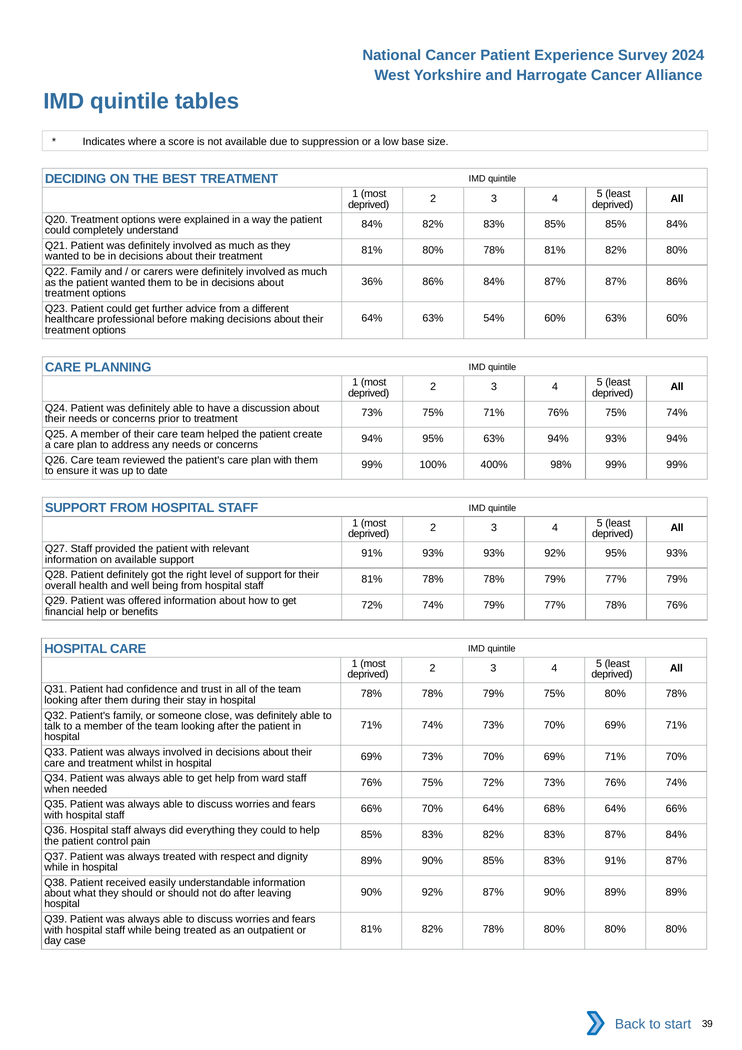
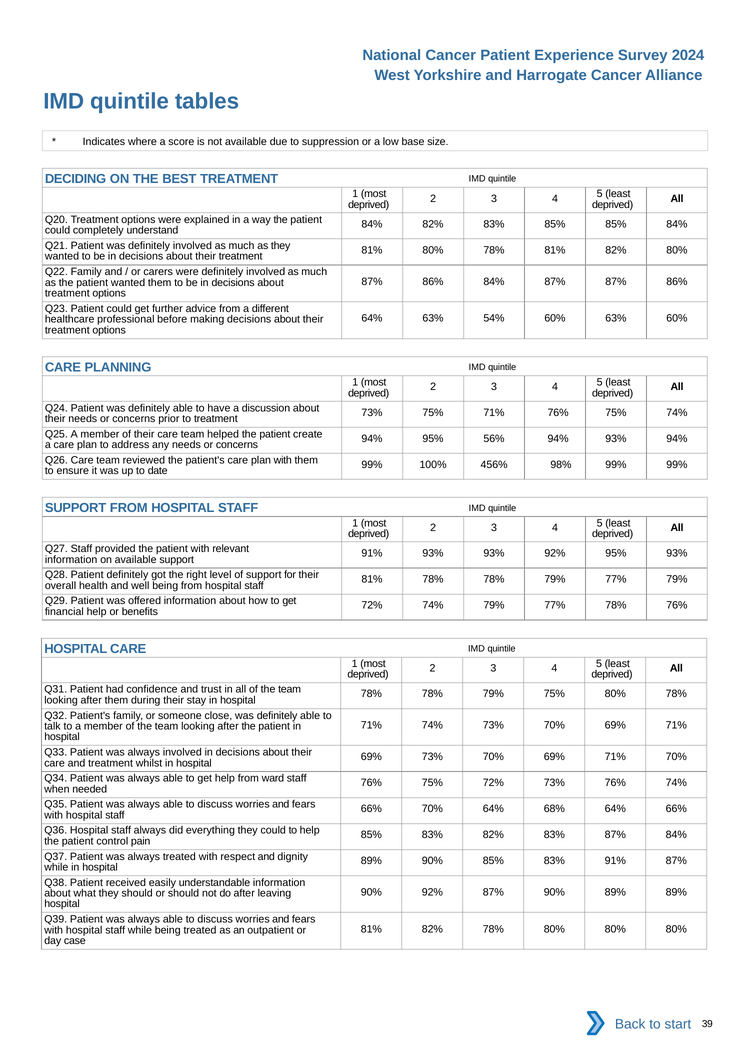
36%: 36% -> 87% (372, 282)
95% 63%: 63% -> 56% (494, 439)
400%: 400% -> 456% (494, 465)
